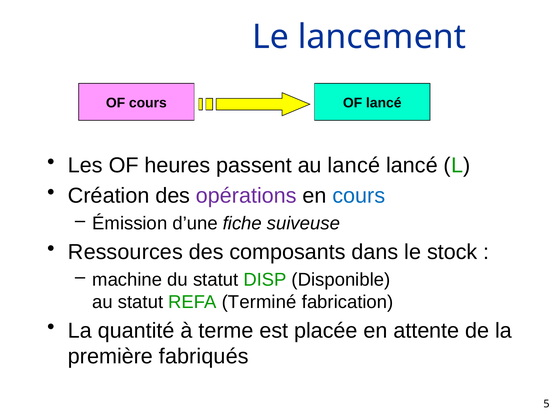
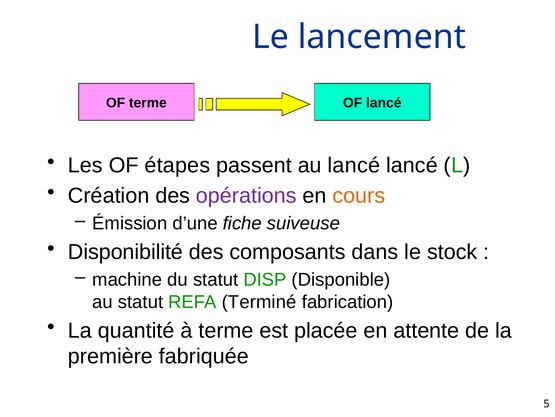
OF cours: cours -> terme (148, 103)
heures: heures -> étapes (177, 165)
cours colour: blue -> orange (359, 195)
Ressources: Ressources -> Disponibilité (125, 252)
fabriqués: fabriqués -> fabriquée (204, 356)
